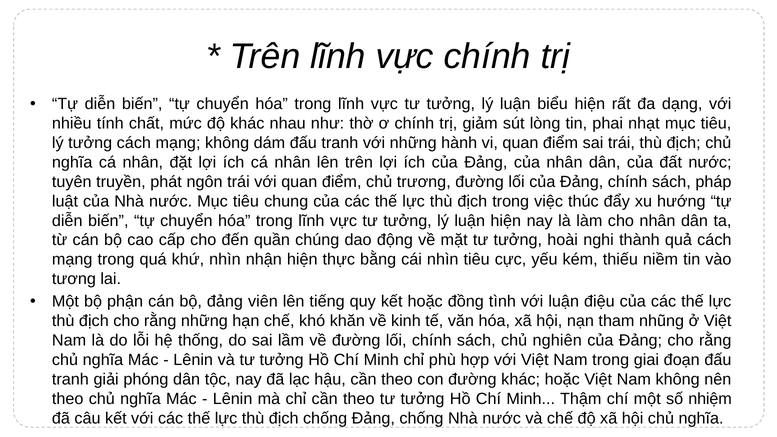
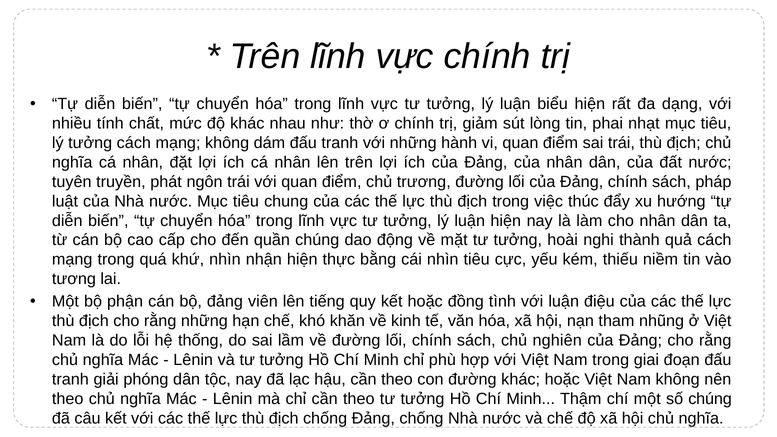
số nhiệm: nhiệm -> chúng (710, 399)
